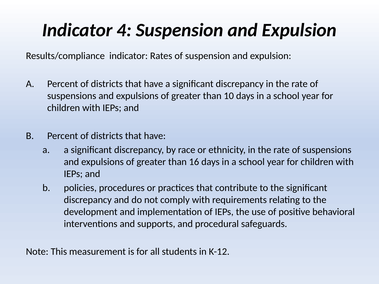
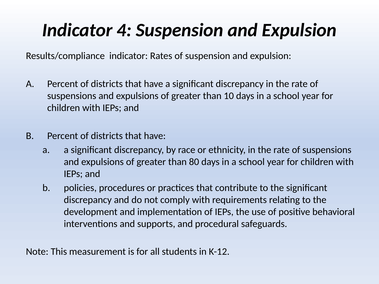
16: 16 -> 80 (194, 162)
